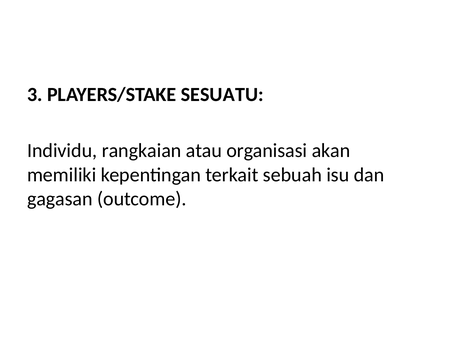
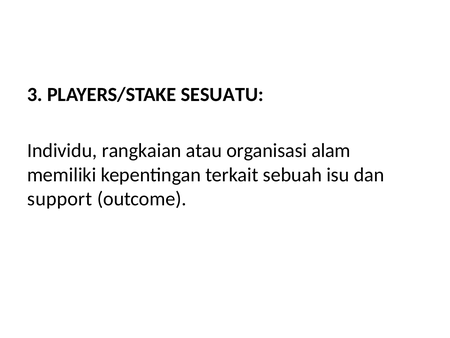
akan: akan -> alam (331, 150)
gagasan: gagasan -> support (60, 199)
